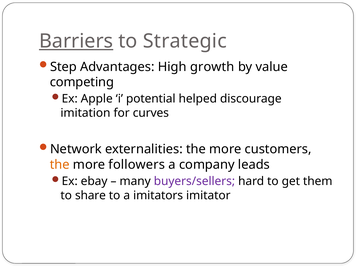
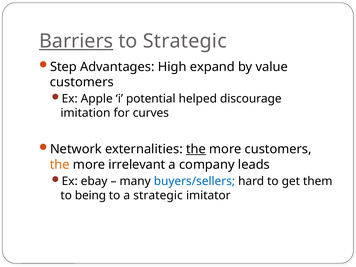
growth: growth -> expand (212, 67)
competing: competing -> customers (82, 82)
the underline: none -> present (196, 149)
followers: followers -> irrelevant (137, 165)
buyers/sellers colour: purple -> blue (194, 181)
share: share -> being (90, 196)
a imitators: imitators -> strategic (158, 196)
